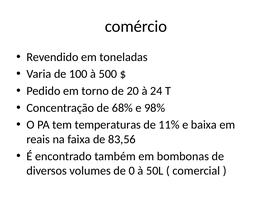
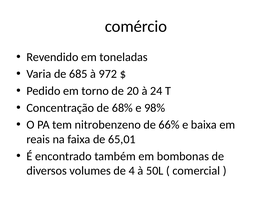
100: 100 -> 685 (78, 74)
500: 500 -> 972 (108, 74)
temperaturas: temperaturas -> nitrobenzeno (108, 125)
11%: 11% -> 66% (169, 125)
83,56: 83,56 -> 65,01 (122, 139)
0: 0 -> 4 (132, 171)
